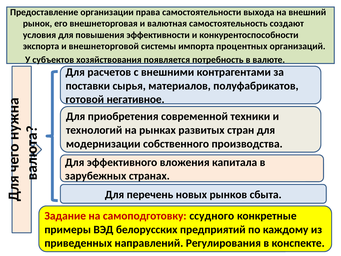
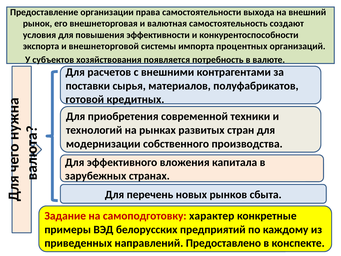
негативное: негативное -> кредитных (136, 99)
ссудного: ссудного -> характер (212, 216)
Регулирования: Регулирования -> Предоставлено (223, 243)
